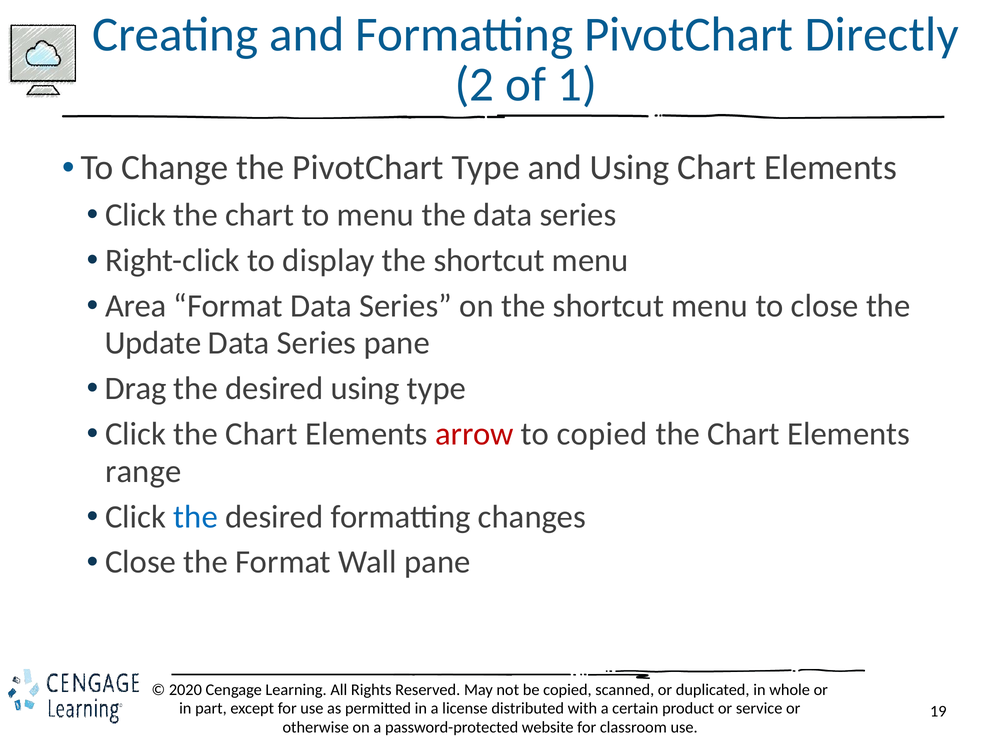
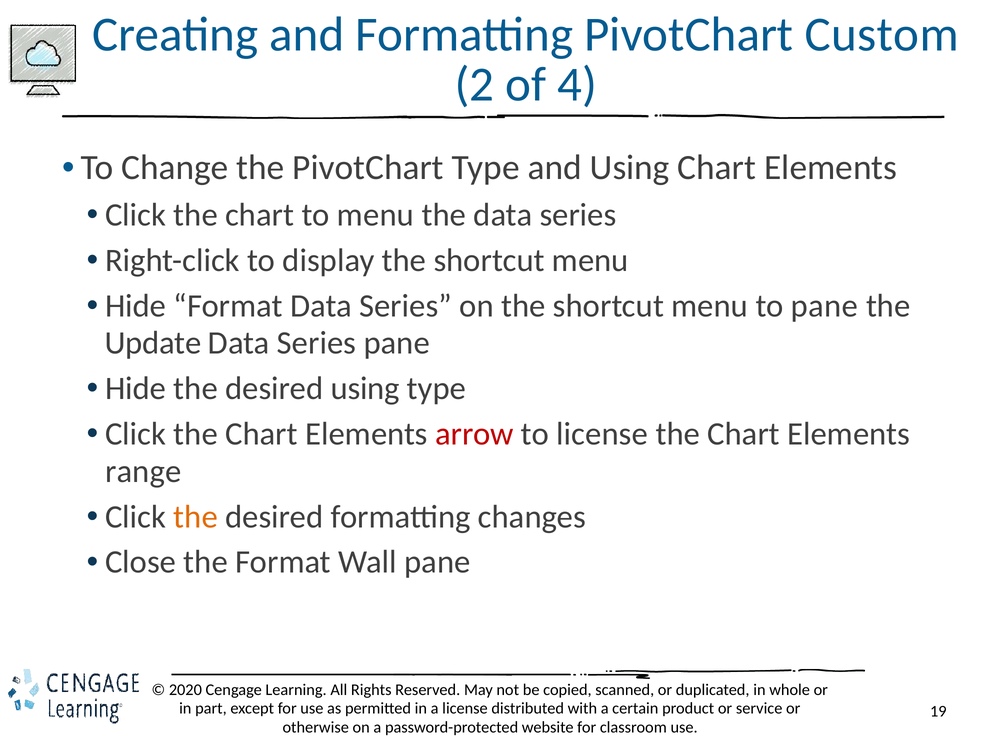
Directly: Directly -> Custom (882, 34)
1: 1 -> 4 (577, 84)
Area: Area -> Hide (136, 306)
to close: close -> pane (825, 306)
Drag: Drag -> Hide (136, 388)
to copied: copied -> license (602, 434)
the colour: blue -> orange (196, 517)
